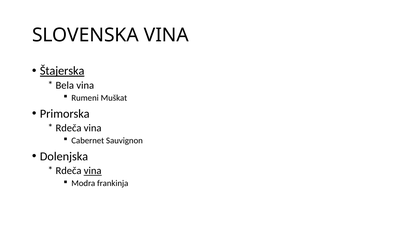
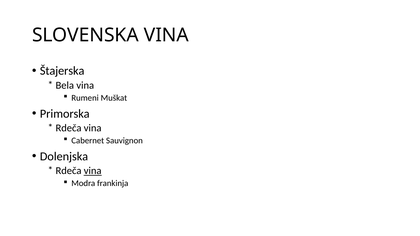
Štajerska underline: present -> none (62, 71)
